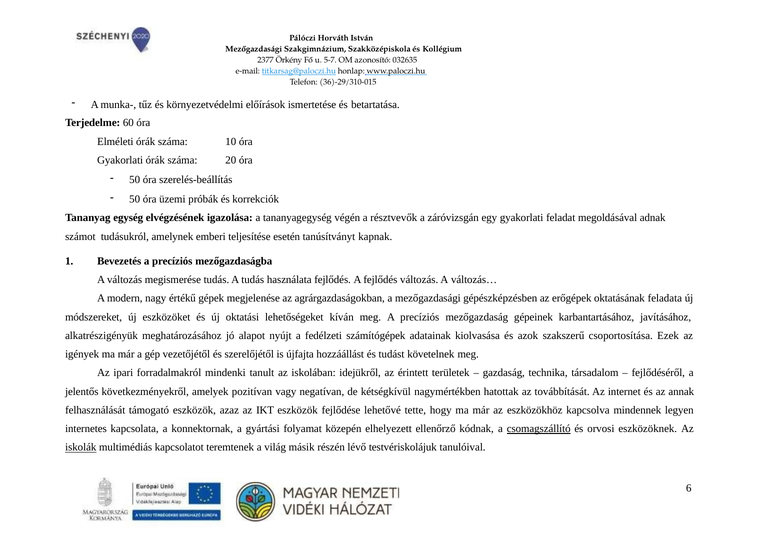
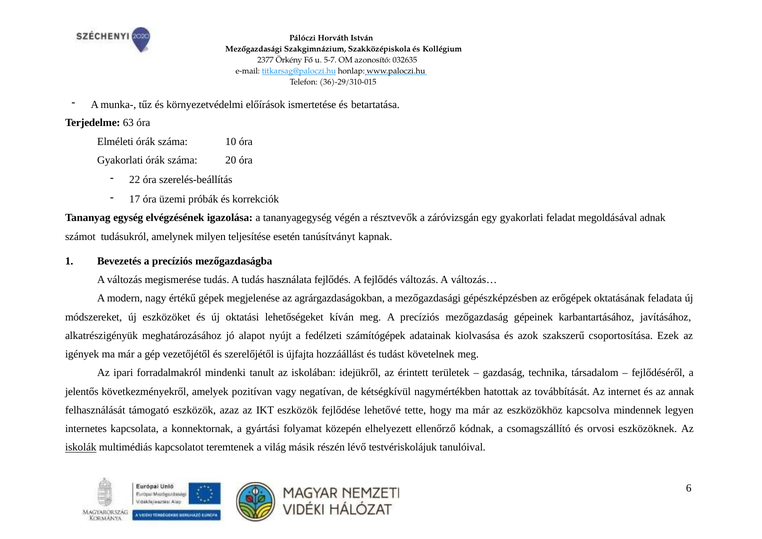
60: 60 -> 63 (128, 123)
50: 50 -> 22 (135, 180)
50: 50 -> 17 (135, 199)
emberi: emberi -> milyen (211, 237)
csomagszállító underline: present -> none (539, 429)
